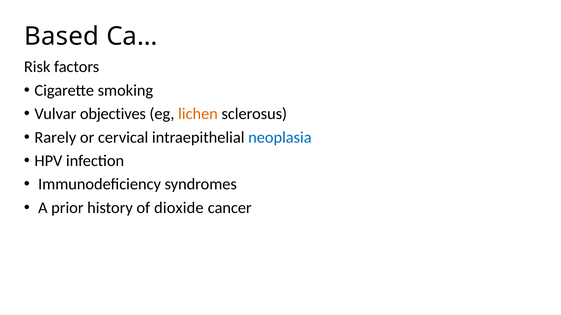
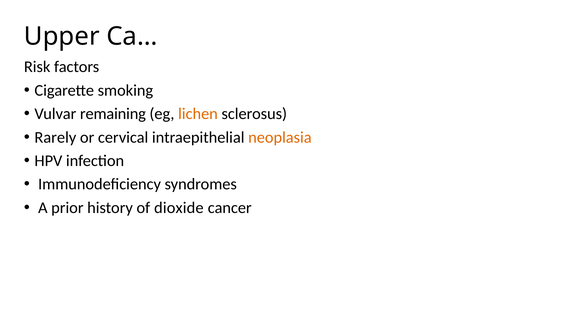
Based: Based -> Upper (62, 36)
objectives: objectives -> remaining (113, 114)
neoplasia colour: blue -> orange (280, 138)
